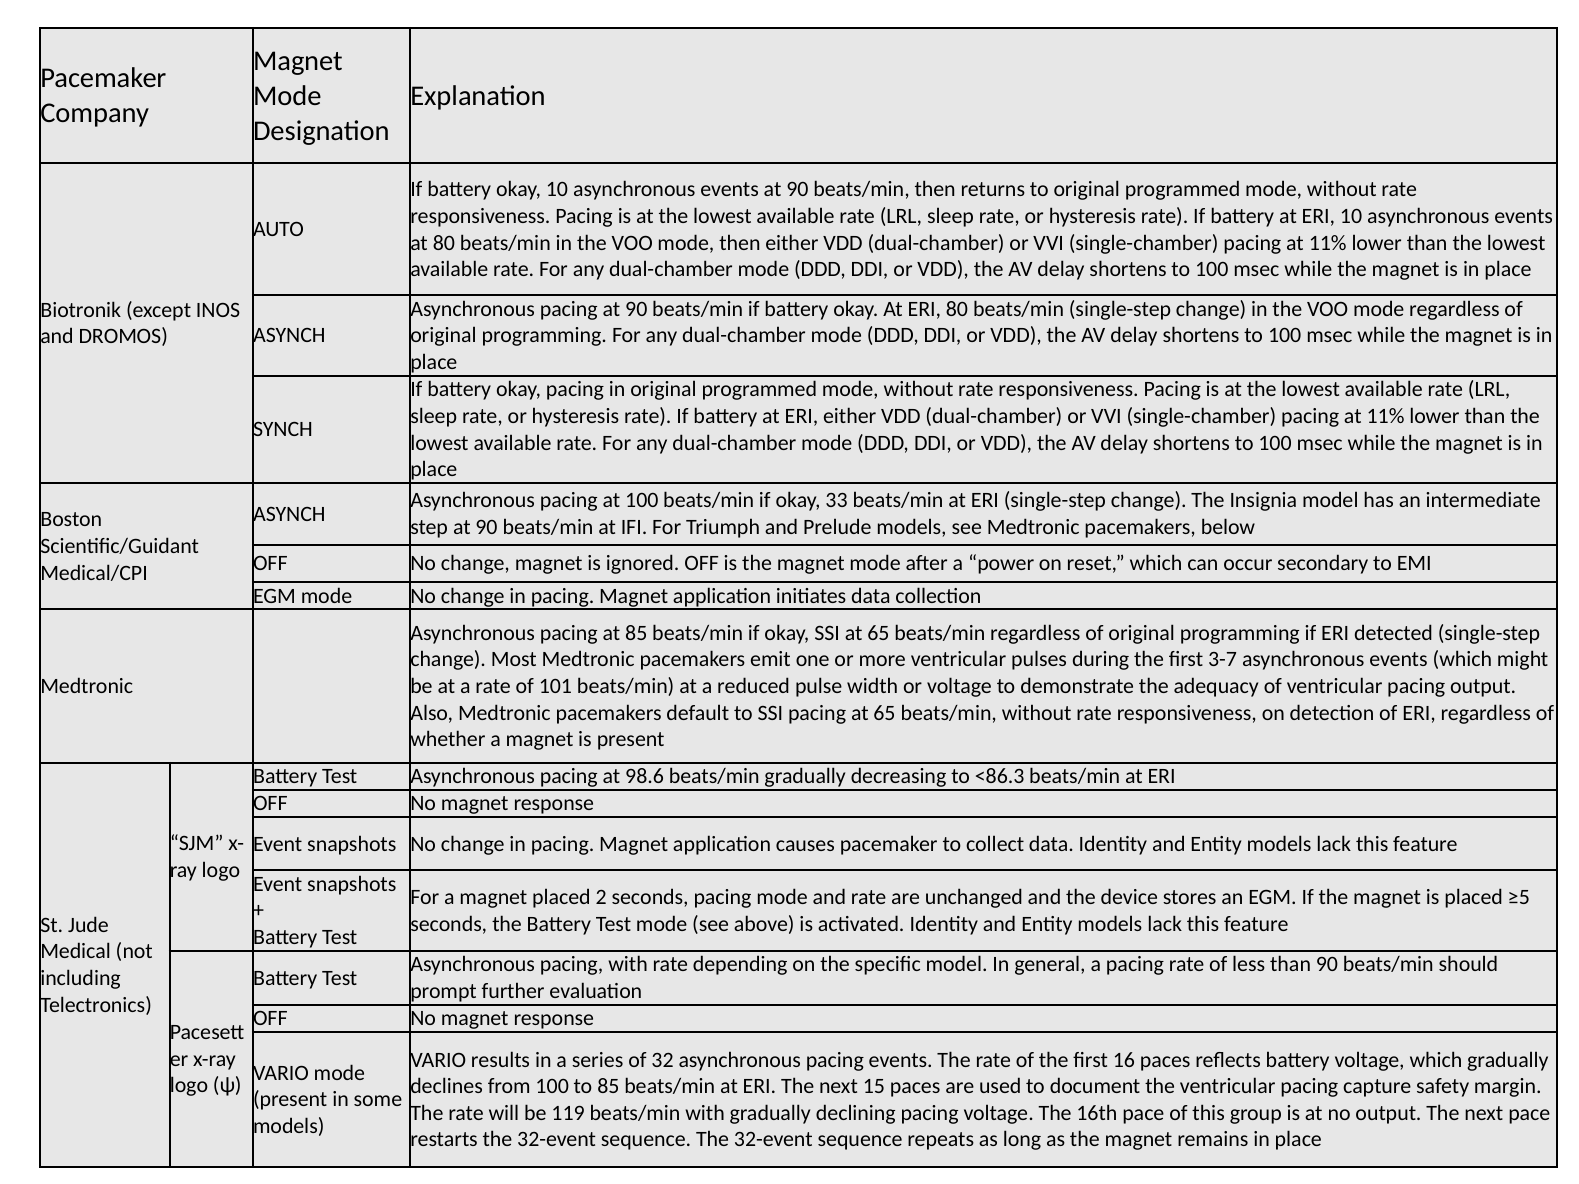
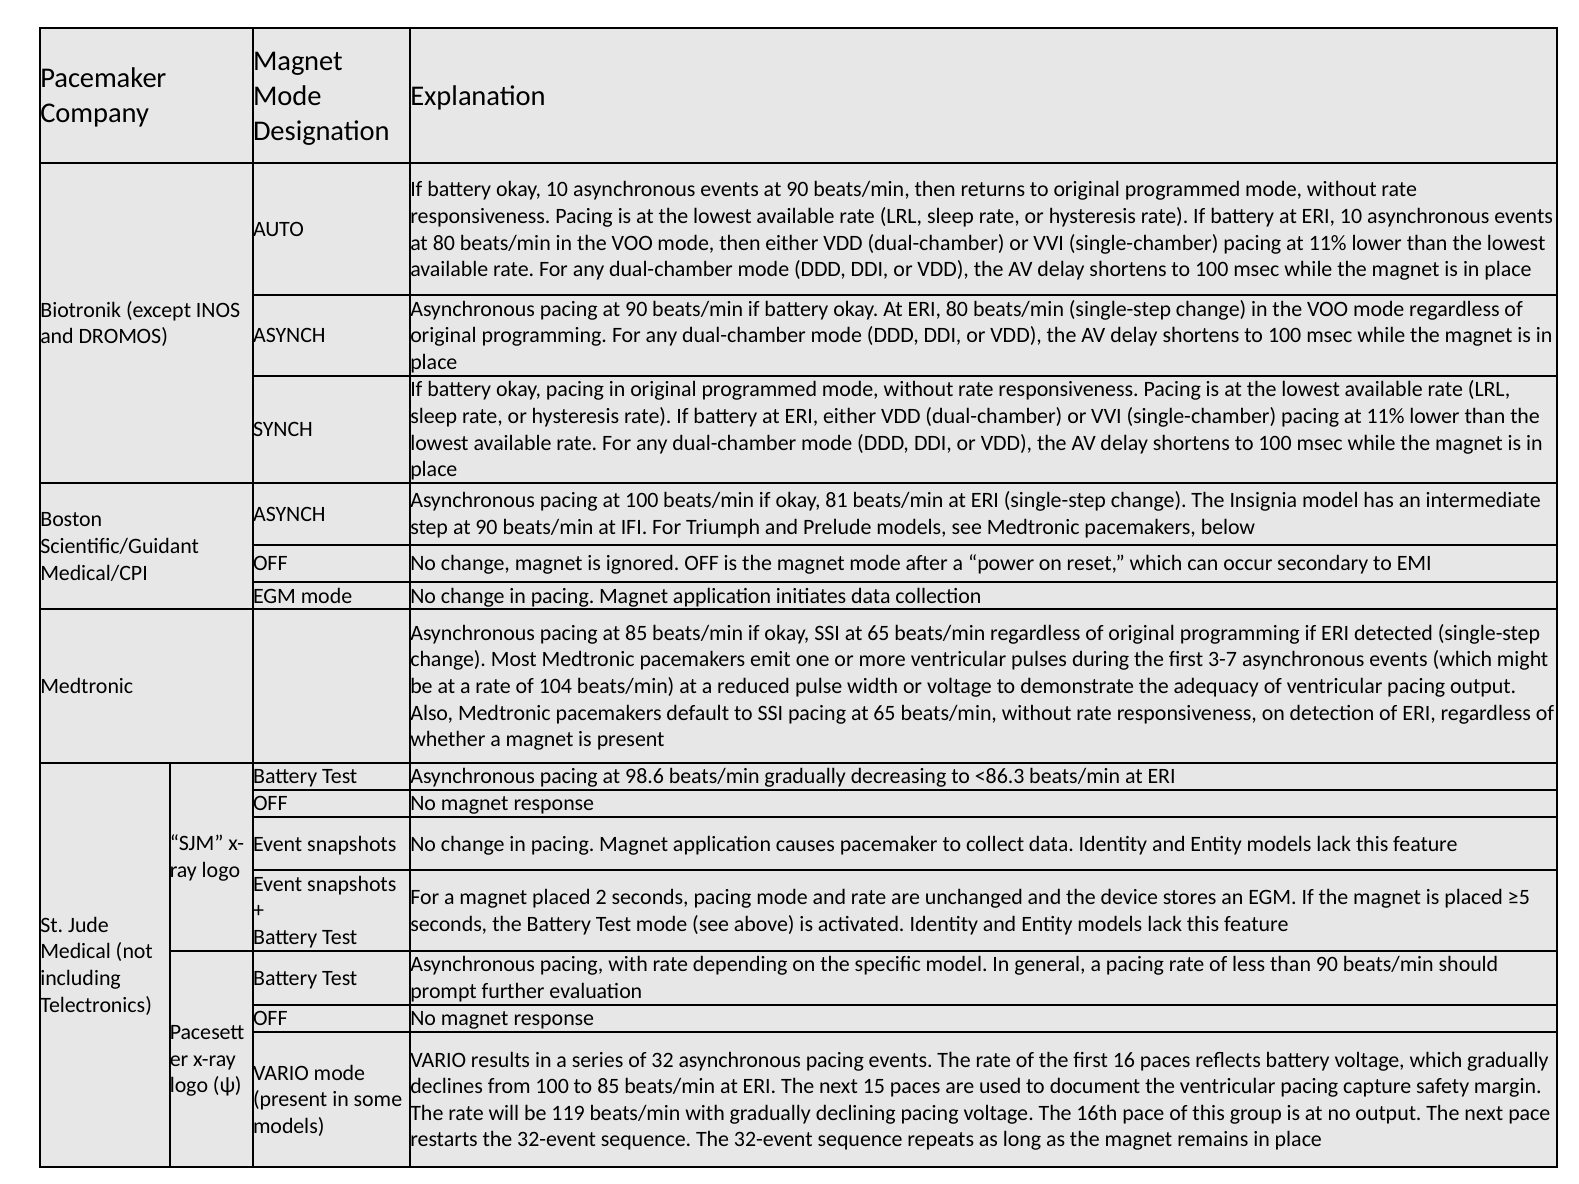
33: 33 -> 81 (837, 501)
101: 101 -> 104 (555, 686)
